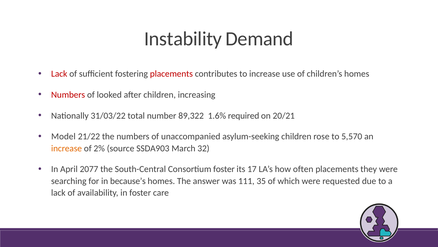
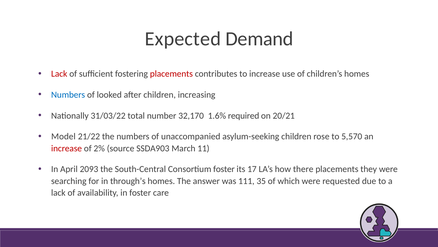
Instability: Instability -> Expected (183, 39)
Numbers colour: red -> blue (68, 95)
89,322: 89,322 -> 32,170 (191, 115)
increase colour: orange -> red (67, 148)
32: 32 -> 11 (203, 148)
2077: 2077 -> 2093 (89, 169)
often: often -> there (303, 169)
because’s: because’s -> through’s (128, 181)
